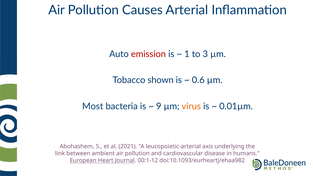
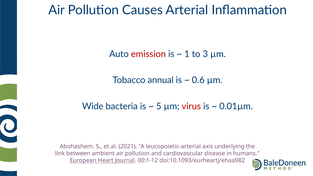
shown: shown -> annual (161, 80)
Most: Most -> Wide (93, 106)
9: 9 -> 5 (159, 106)
virus colour: orange -> red (191, 106)
